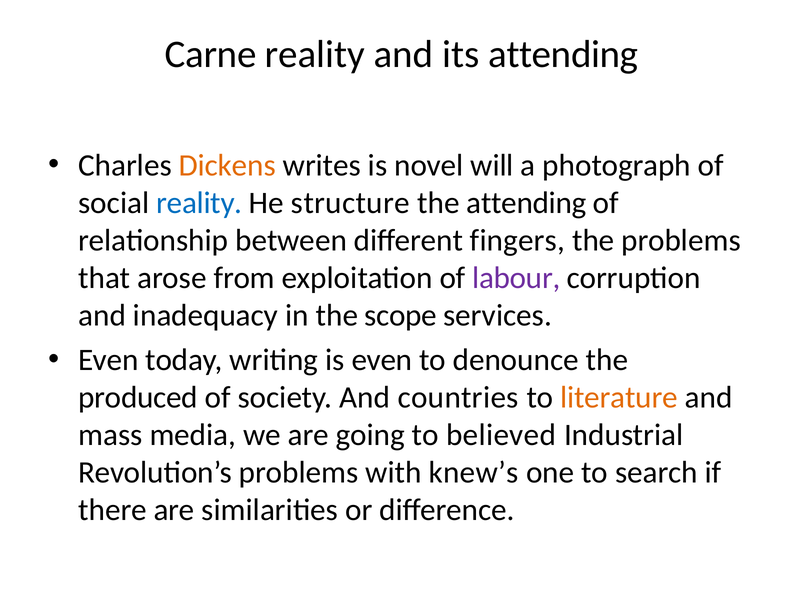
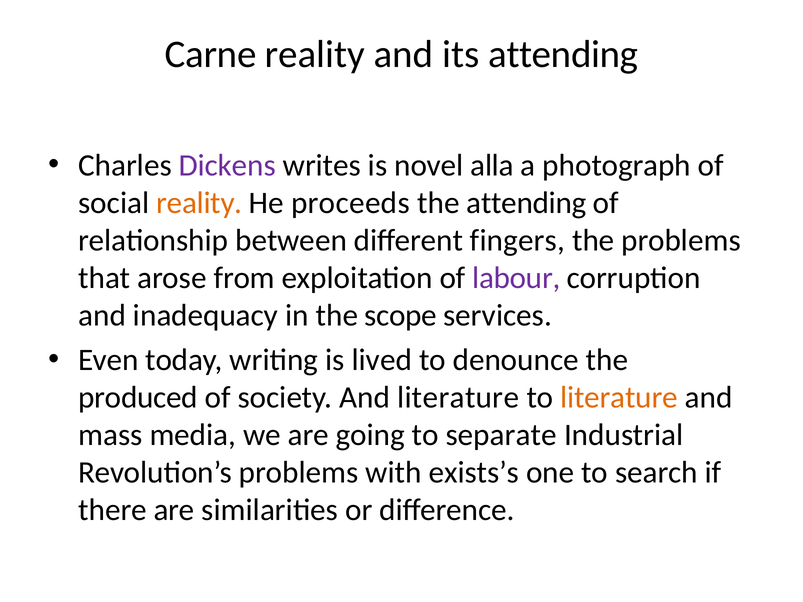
Dickens colour: orange -> purple (227, 165)
will: will -> alla (492, 165)
reality colour: blue -> orange (199, 203)
structure: structure -> proceeds (350, 203)
is even: even -> lived (382, 360)
And countries: countries -> literature (458, 398)
believed: believed -> separate (501, 435)
knew’s: knew’s -> exists’s (474, 473)
